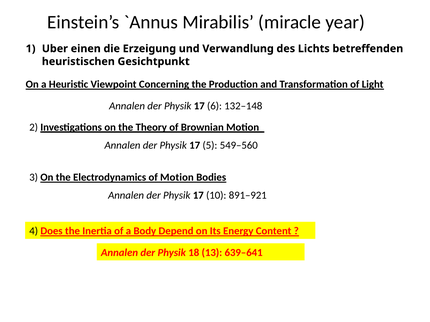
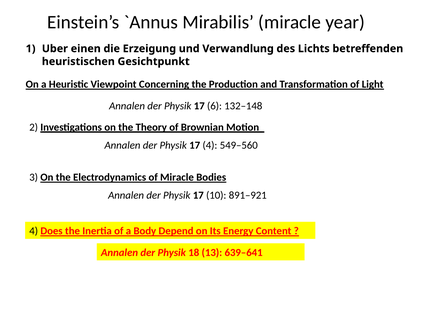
17 5: 5 -> 4 (210, 145)
of Motion: Motion -> Miracle (177, 178)
